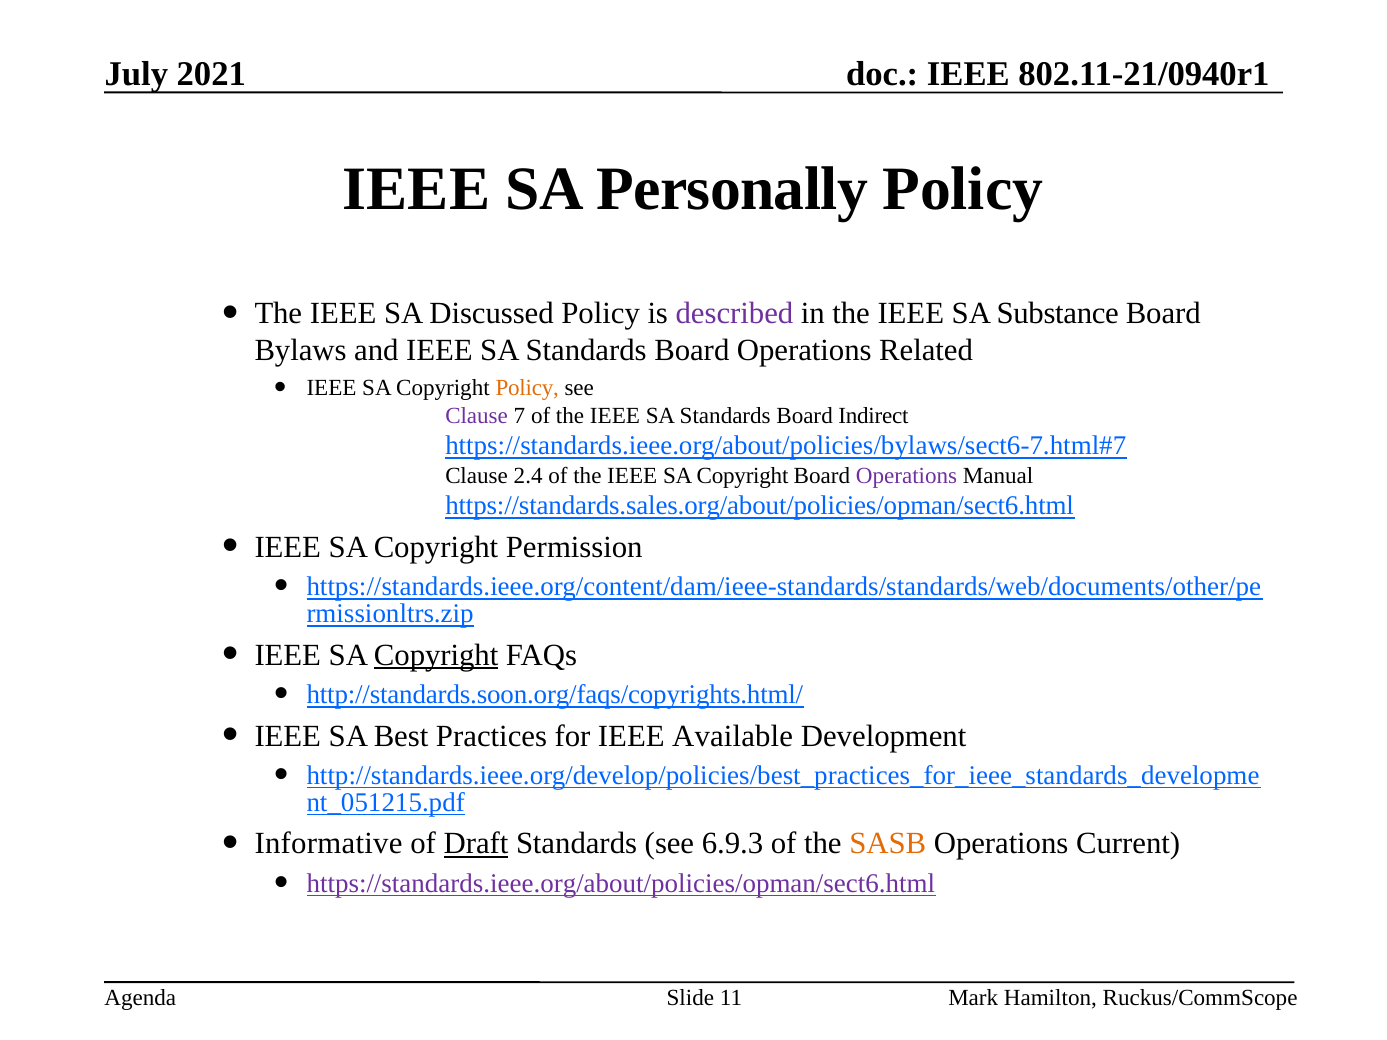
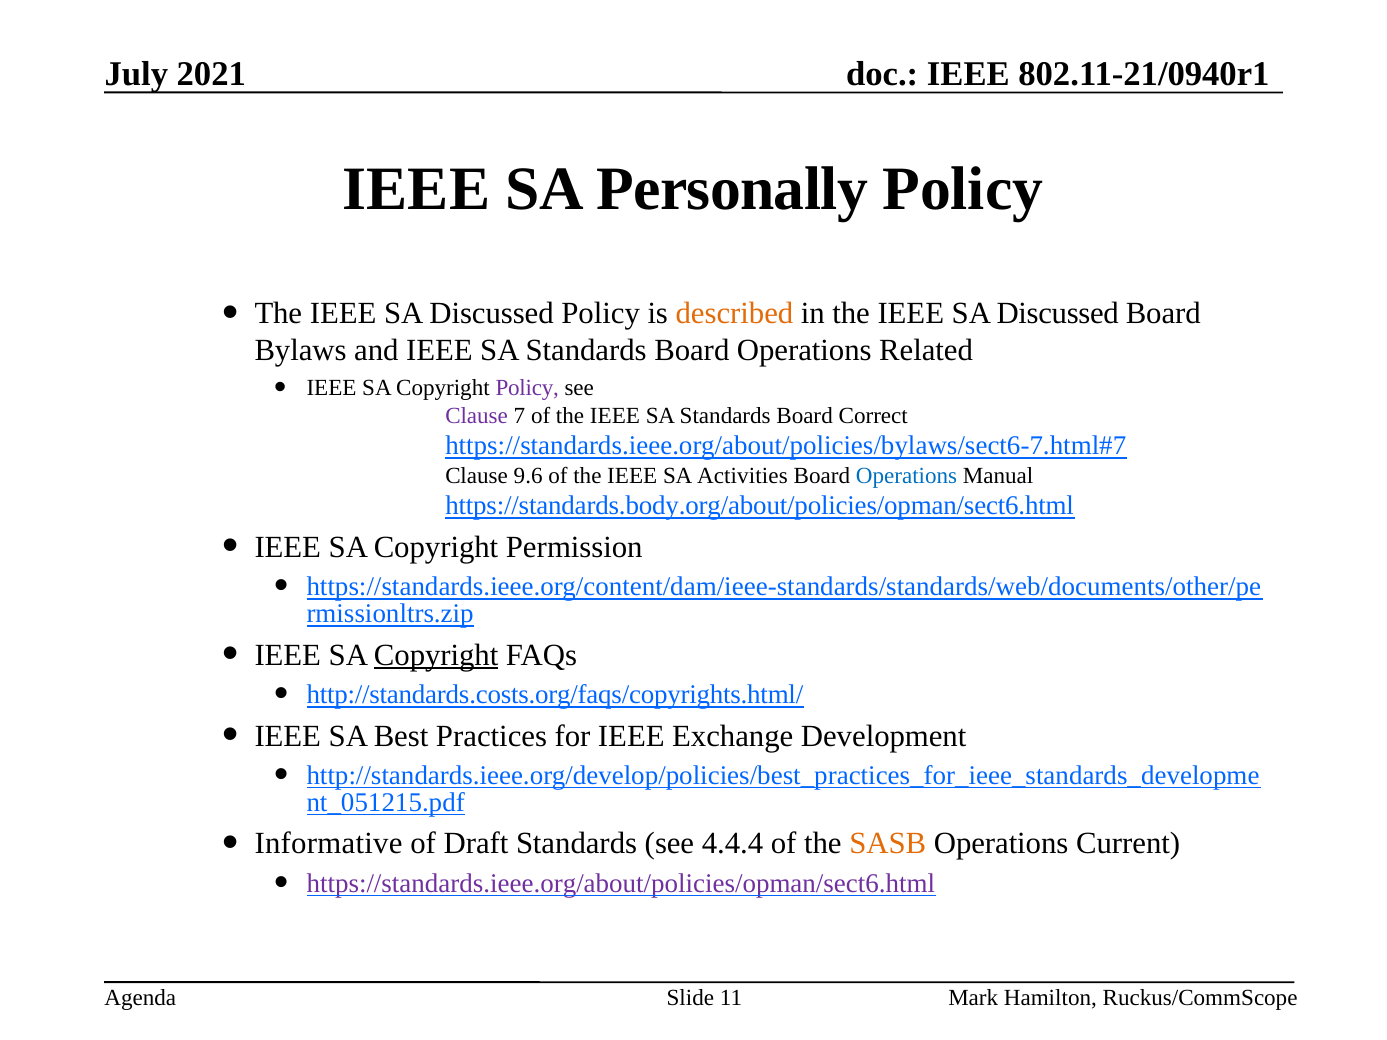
described colour: purple -> orange (734, 314)
Substance: Substance -> Discussed (1058, 314)
Policy colour: orange -> purple (527, 388)
Indirect: Indirect -> Correct (873, 416)
2.4: 2.4 -> 9.6 (528, 476)
the IEEE SA Copyright: Copyright -> Activities (742, 476)
Operations colour: purple -> blue (907, 476)
https://standards.sales.org/about/policies/opman/sect6.html: https://standards.sales.org/about/policies/opman/sect6.html -> https://standards.body.org/about/policies/opman/sect6.html (760, 506)
http://standards.soon.org/faqs/copyrights.html/: http://standards.soon.org/faqs/copyrights.html/ -> http://standards.costs.org/faqs/copyrights.html/ (555, 695)
Available: Available -> Exchange (733, 736)
Draft underline: present -> none (476, 844)
6.9.3: 6.9.3 -> 4.4.4 (733, 844)
